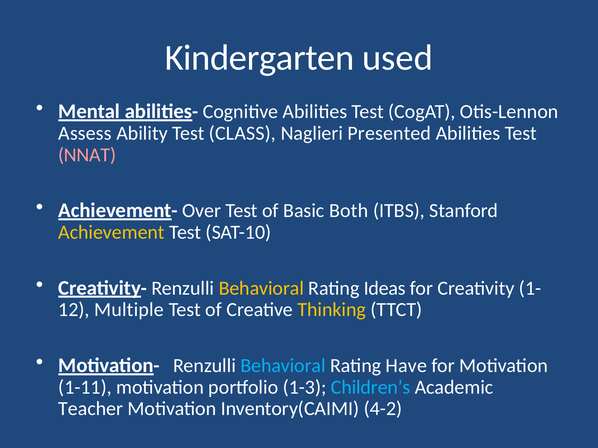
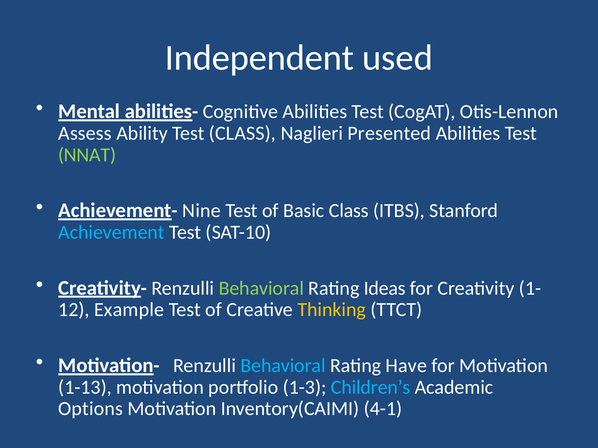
Kindergarten: Kindergarten -> Independent (259, 58)
NNAT colour: pink -> light green (87, 155)
Over: Over -> Nine (201, 211)
Basic Both: Both -> Class (349, 211)
Achievement colour: yellow -> light blue (111, 233)
Behavioral colour: yellow -> light green (261, 288)
Multiple: Multiple -> Example (129, 310)
1-11: 1-11 -> 1-13 (85, 388)
Teacher: Teacher -> Options (91, 409)
4-2: 4-2 -> 4-1 (383, 409)
